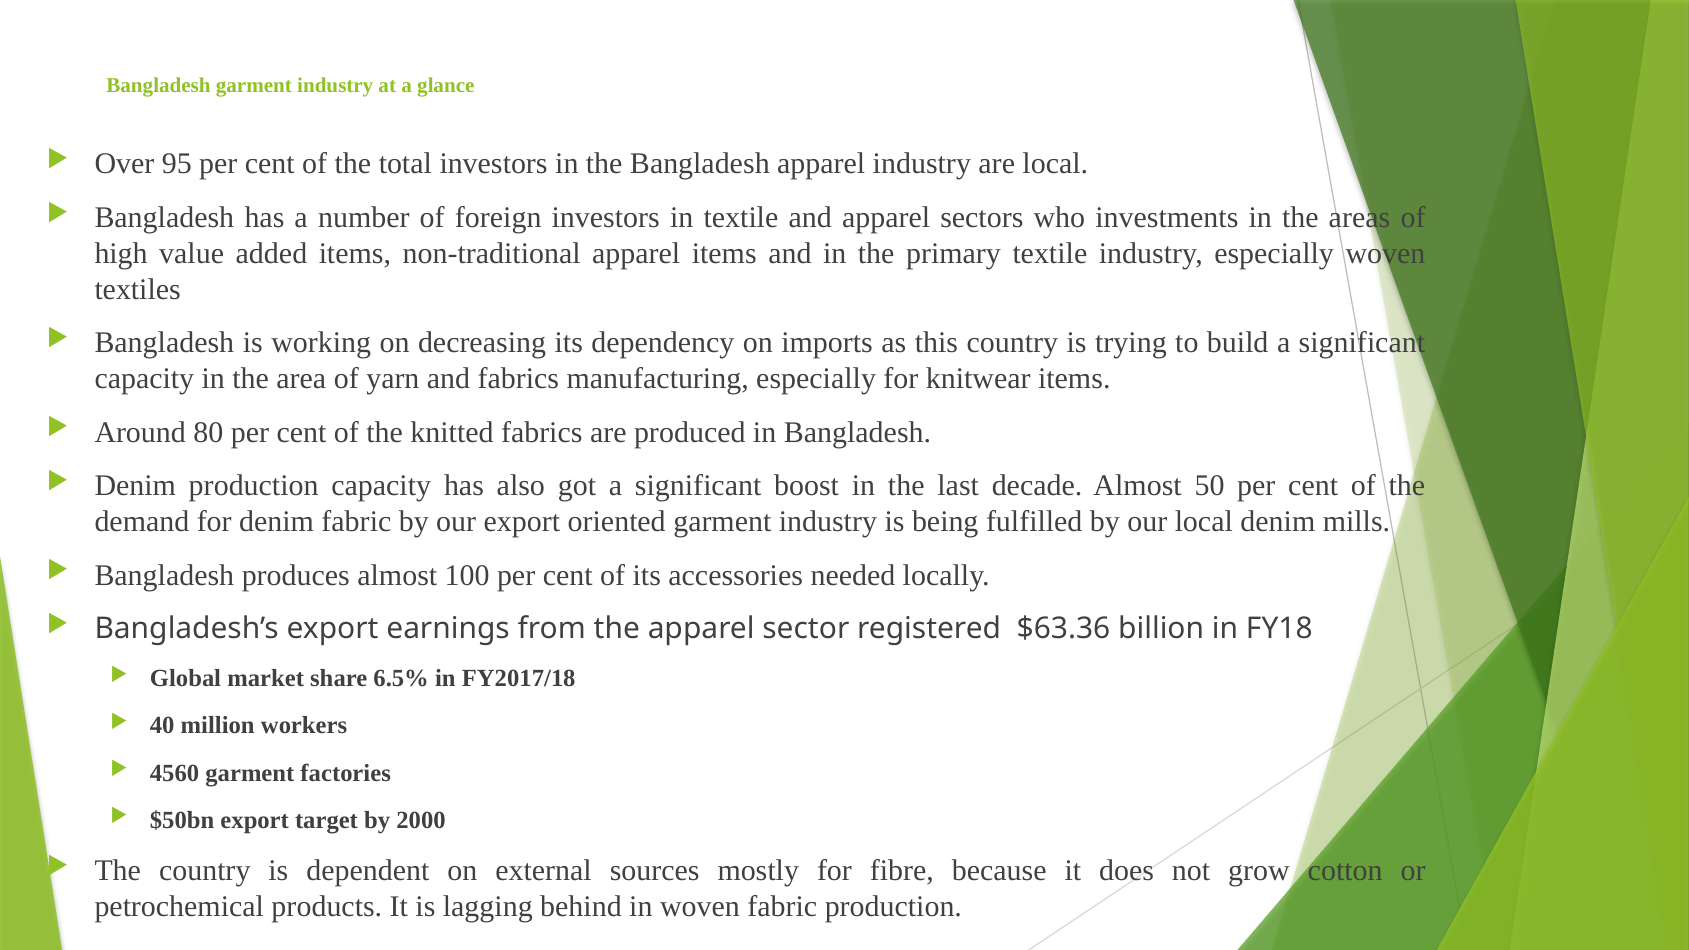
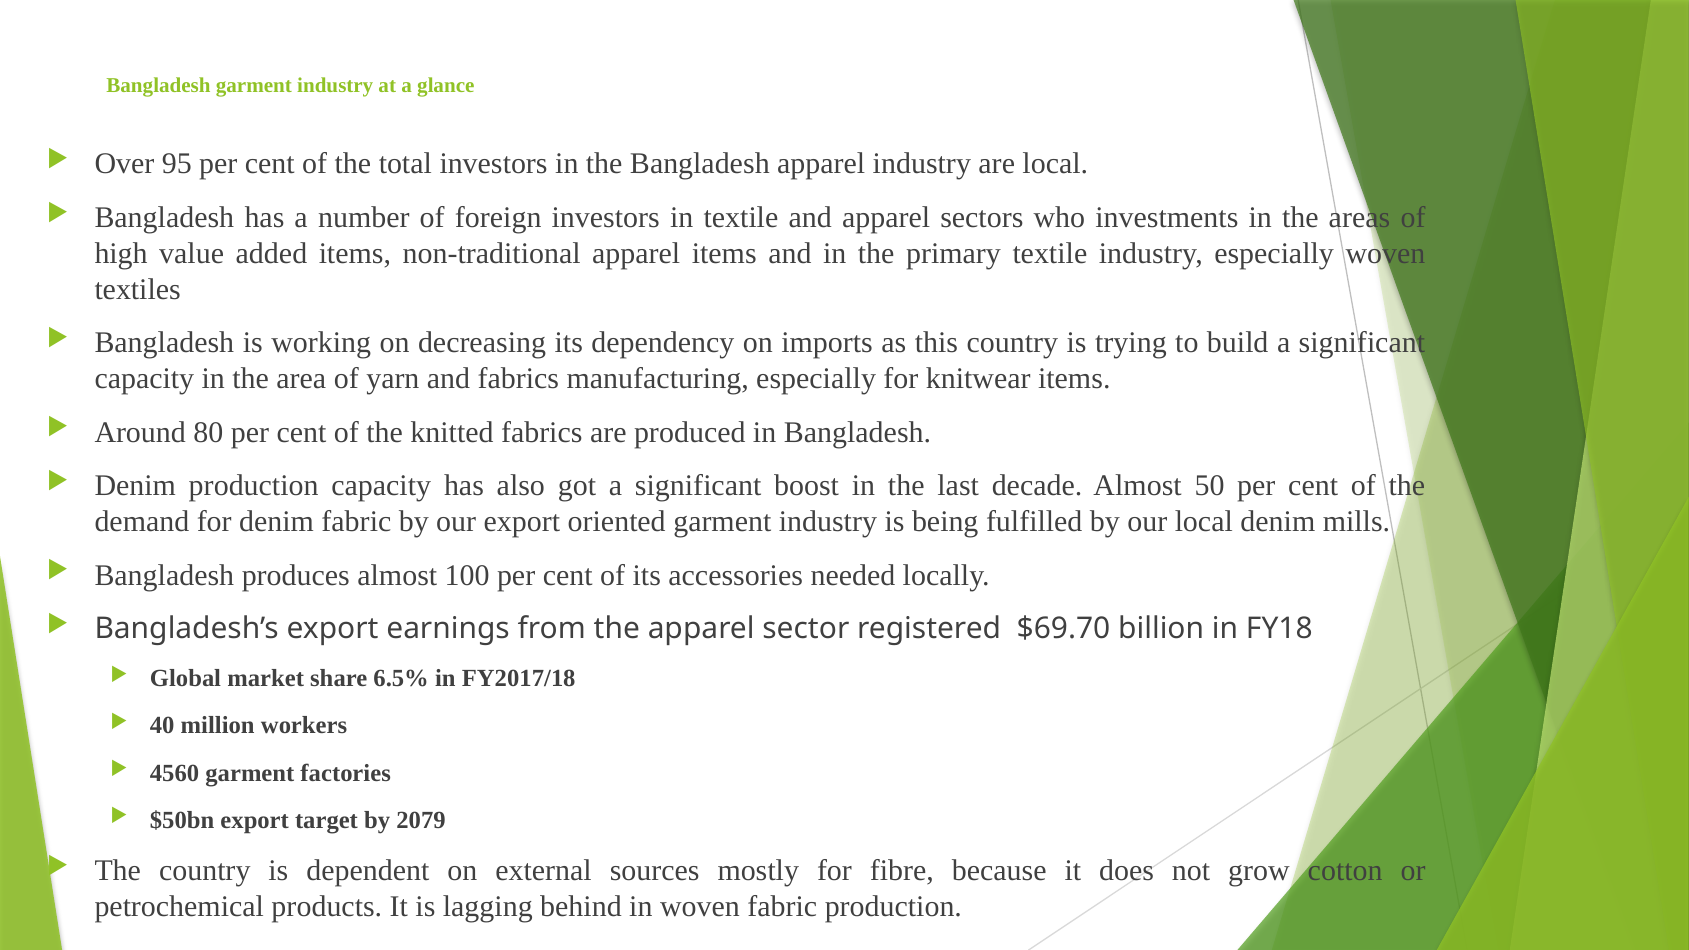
$63.36: $63.36 -> $69.70 (1063, 629)
2000: 2000 -> 2079 (421, 820)
